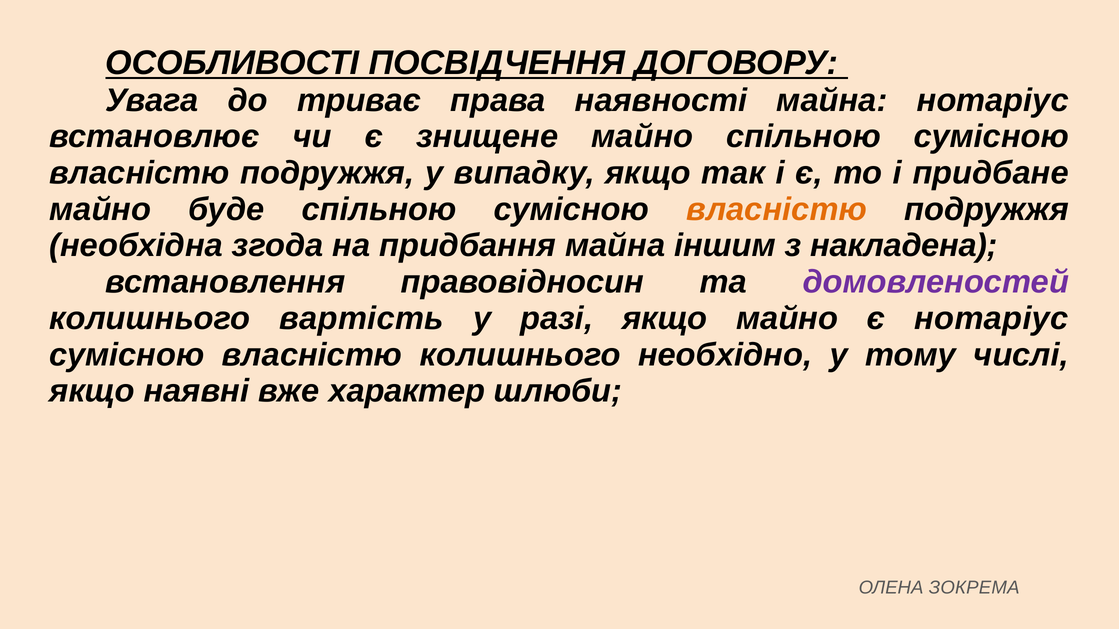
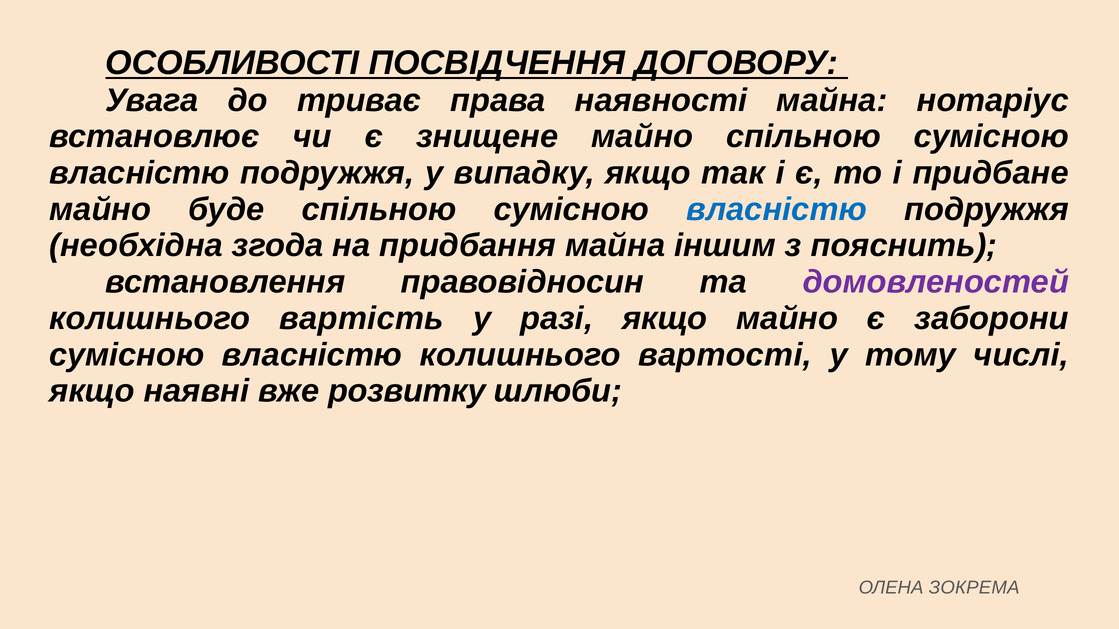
власністю colour: orange -> blue (777, 210)
накладена: накладена -> пояснить (904, 246)
є нотаріус: нотаріус -> заборони (992, 319)
необхідно: необхідно -> вартості (725, 355)
характер: характер -> розвитку (407, 391)
